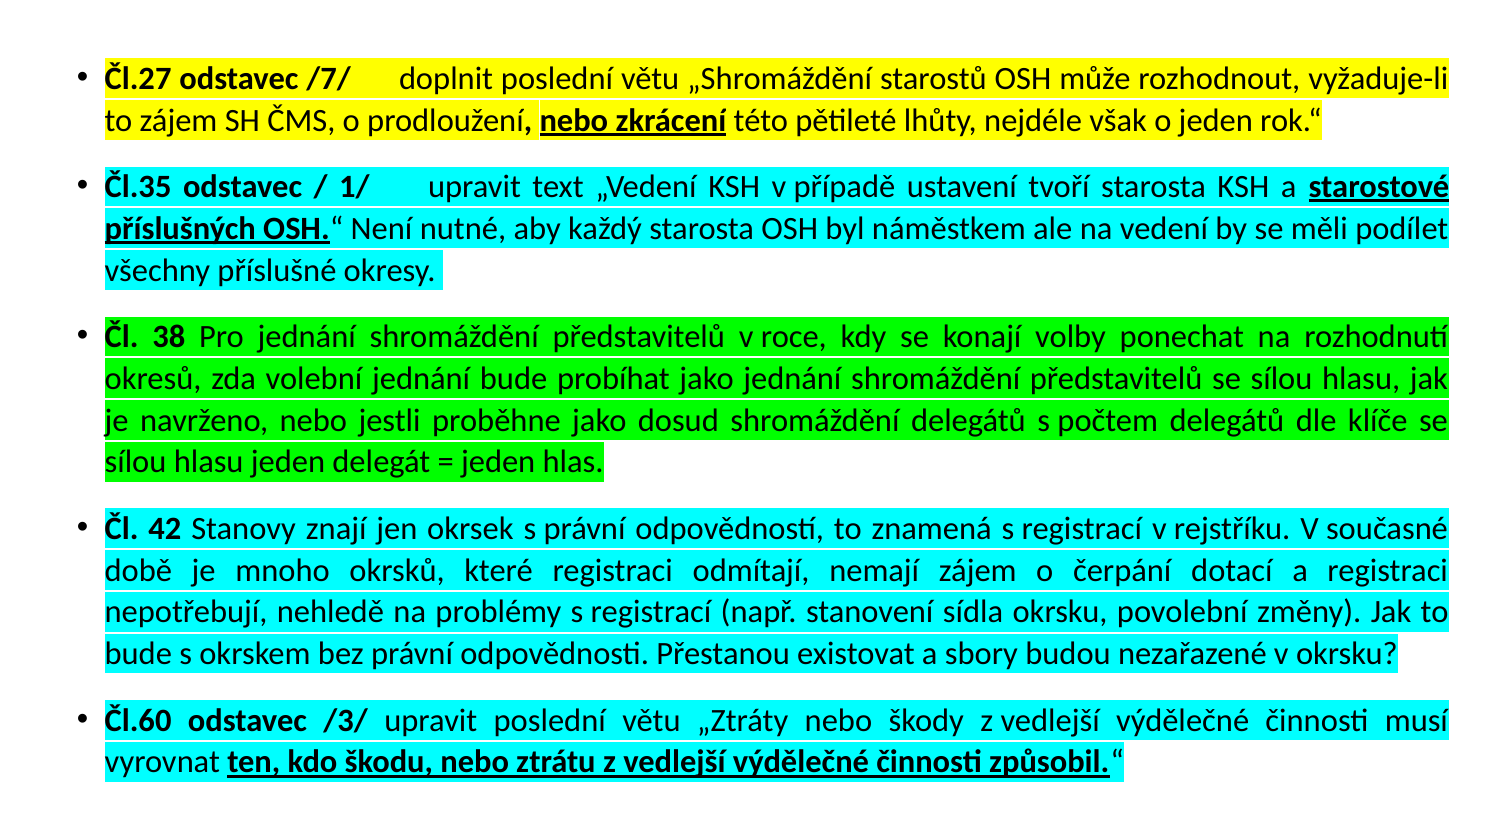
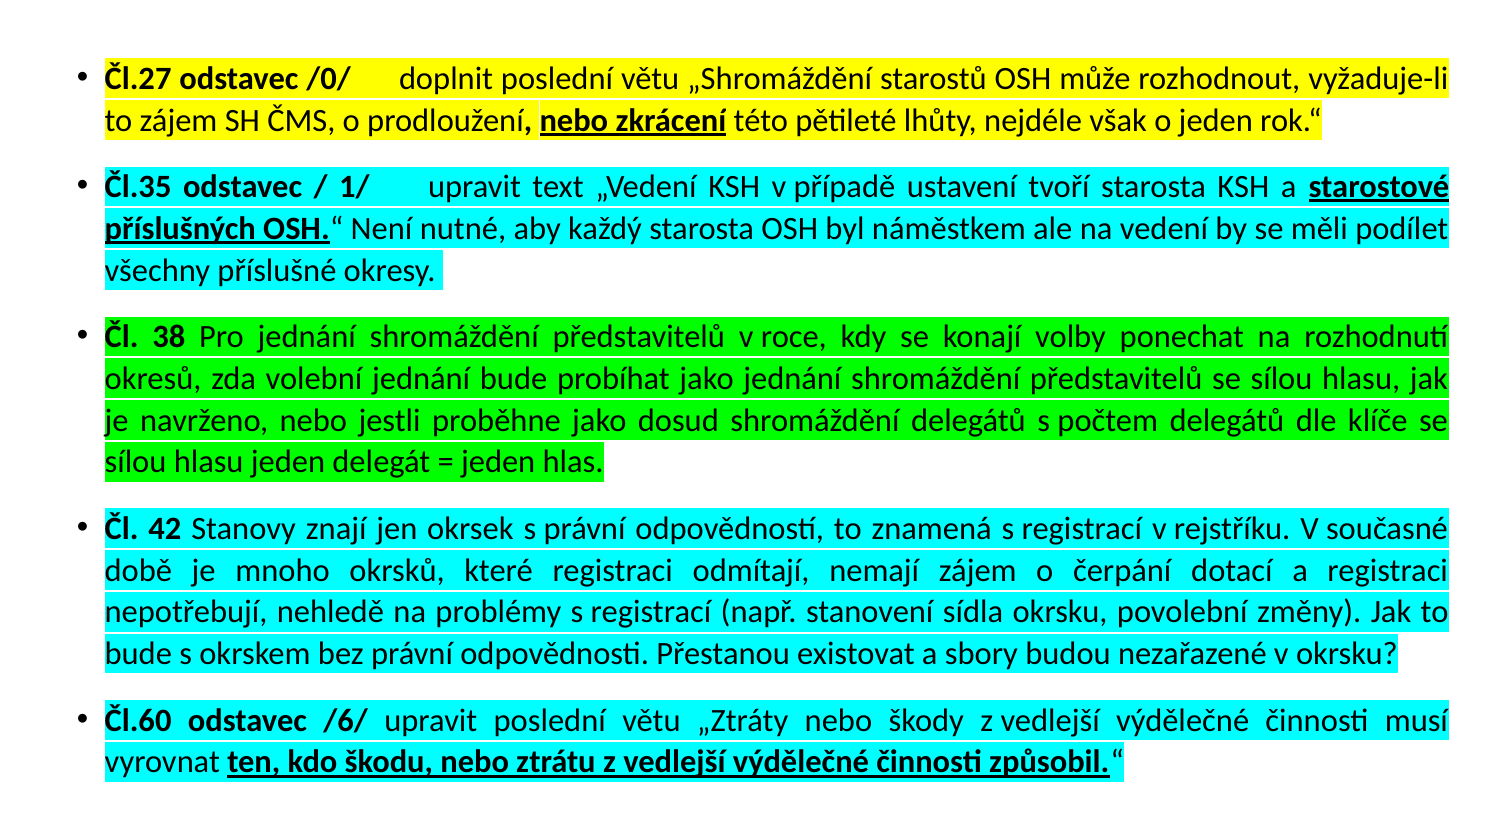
/7/: /7/ -> /0/ (329, 79)
/3/: /3/ -> /6/ (346, 720)
